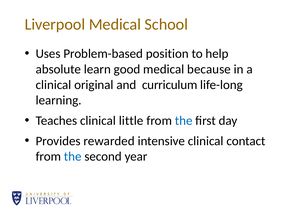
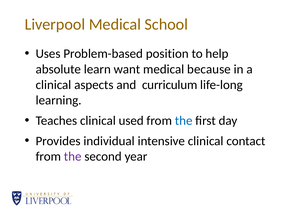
good: good -> want (127, 69)
original: original -> aspects (94, 85)
little: little -> used (131, 121)
rewarded: rewarded -> individual (109, 141)
the colour: blue -> purple (73, 157)
